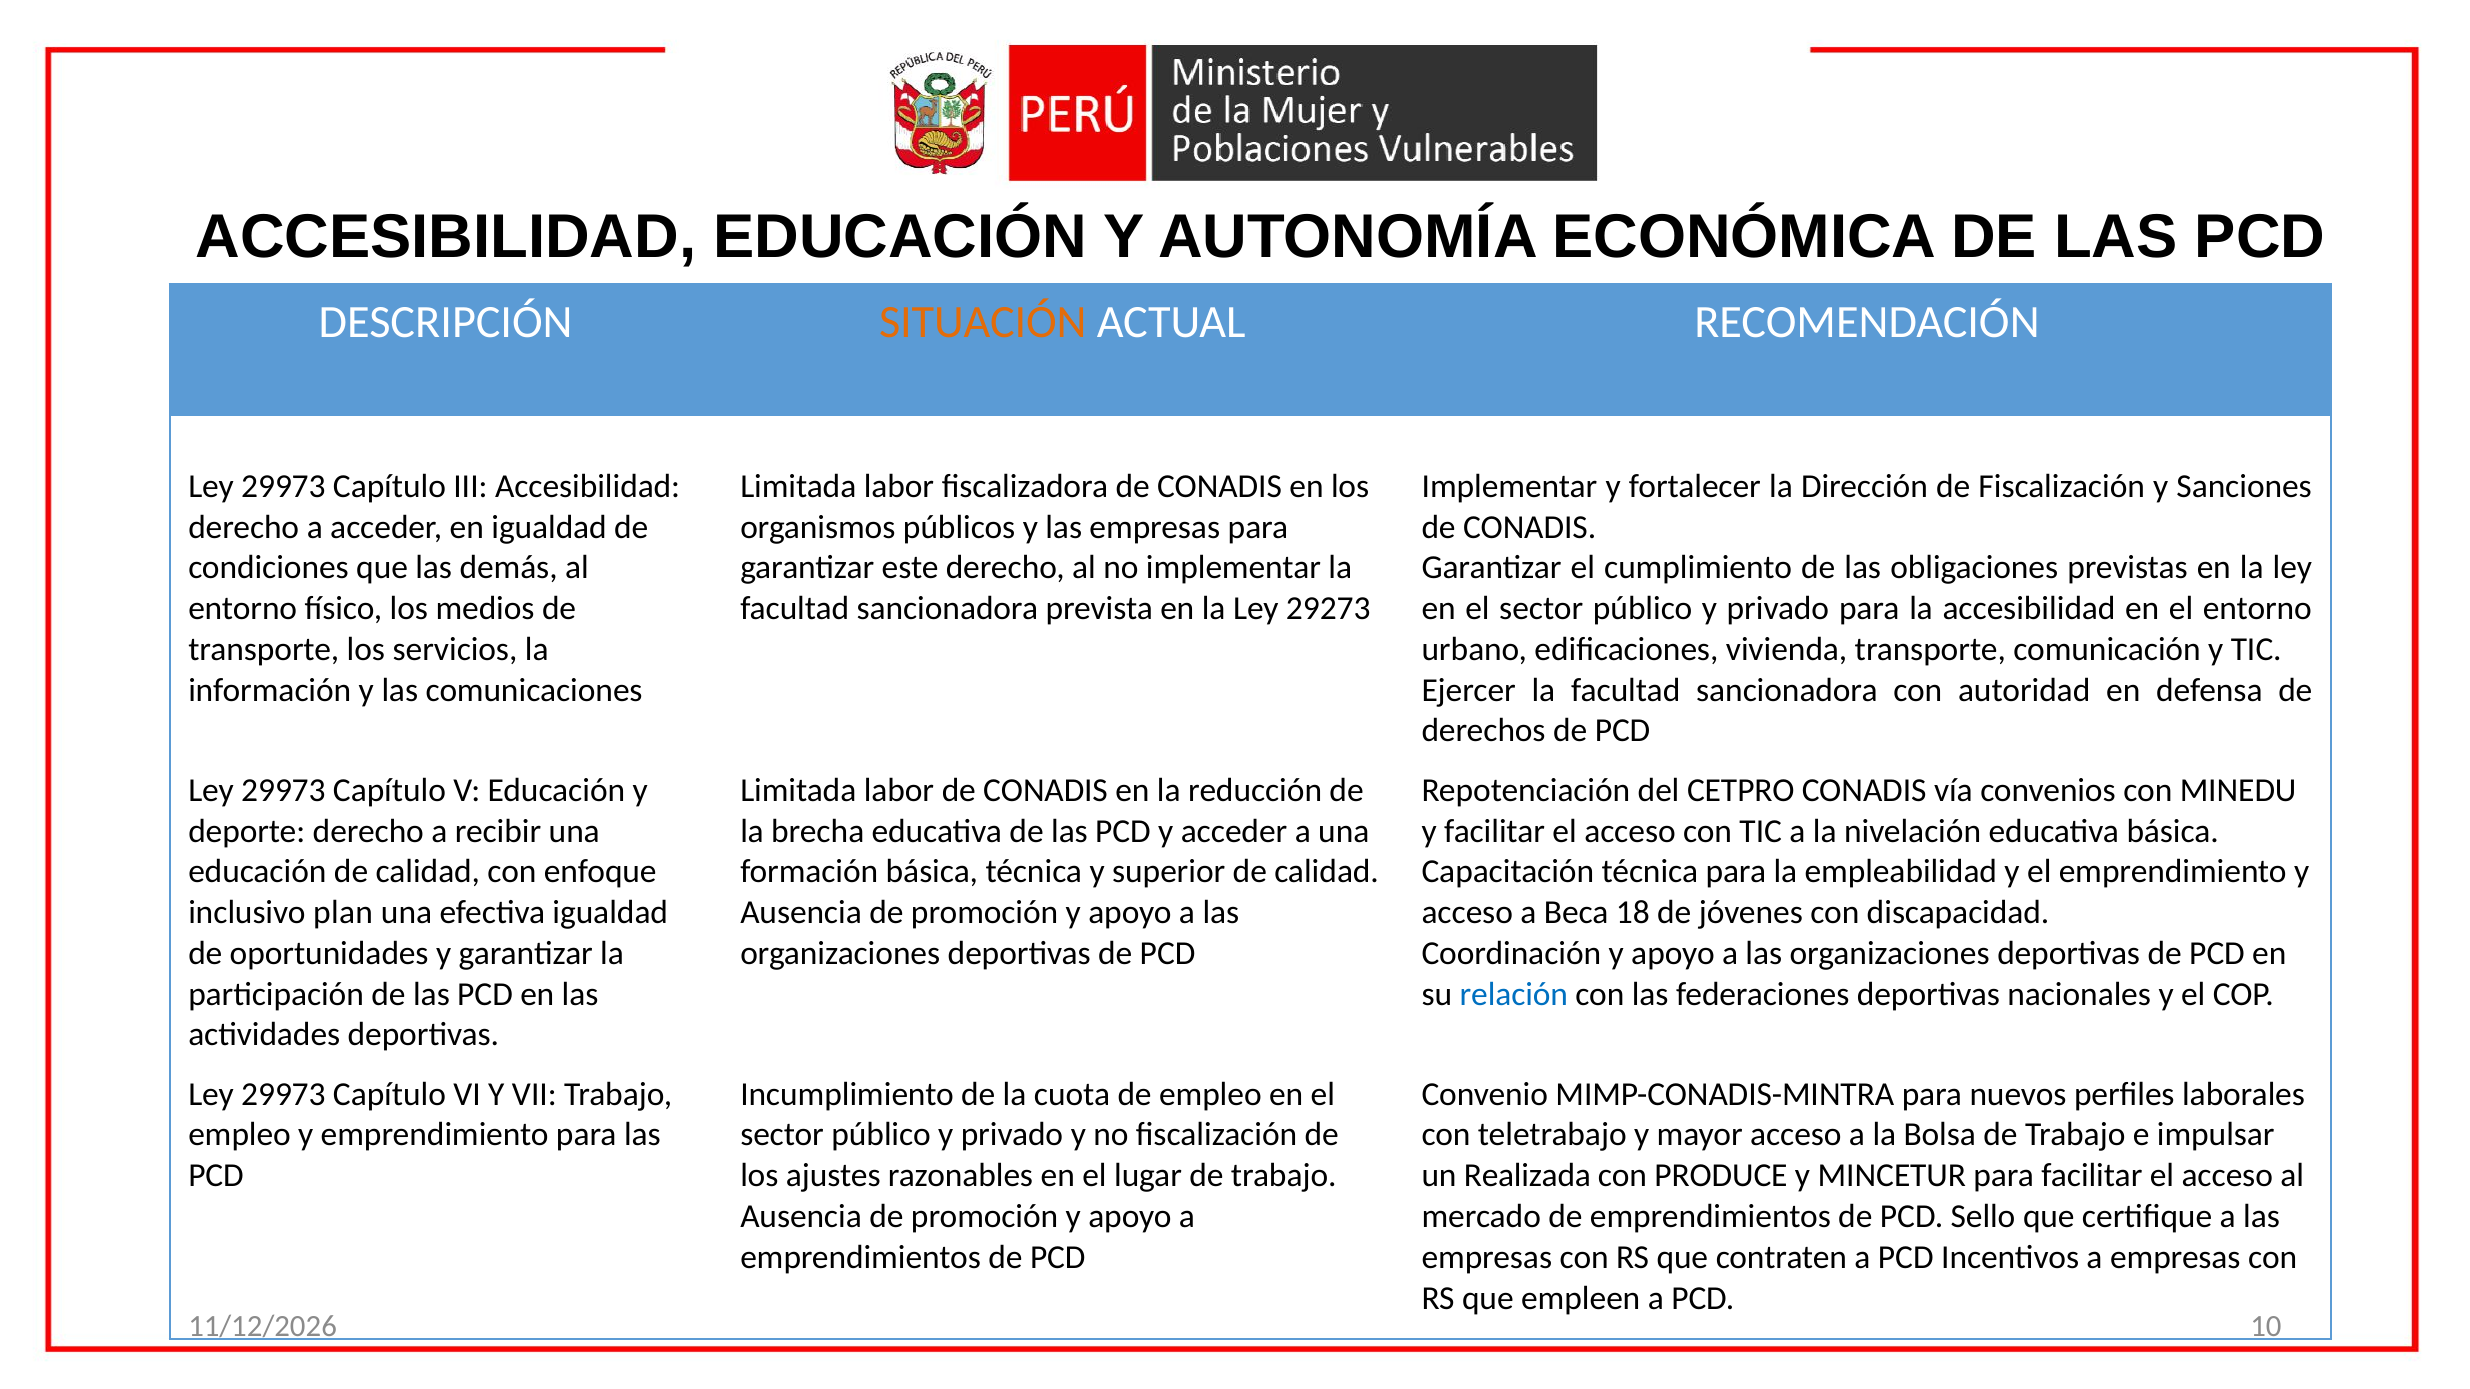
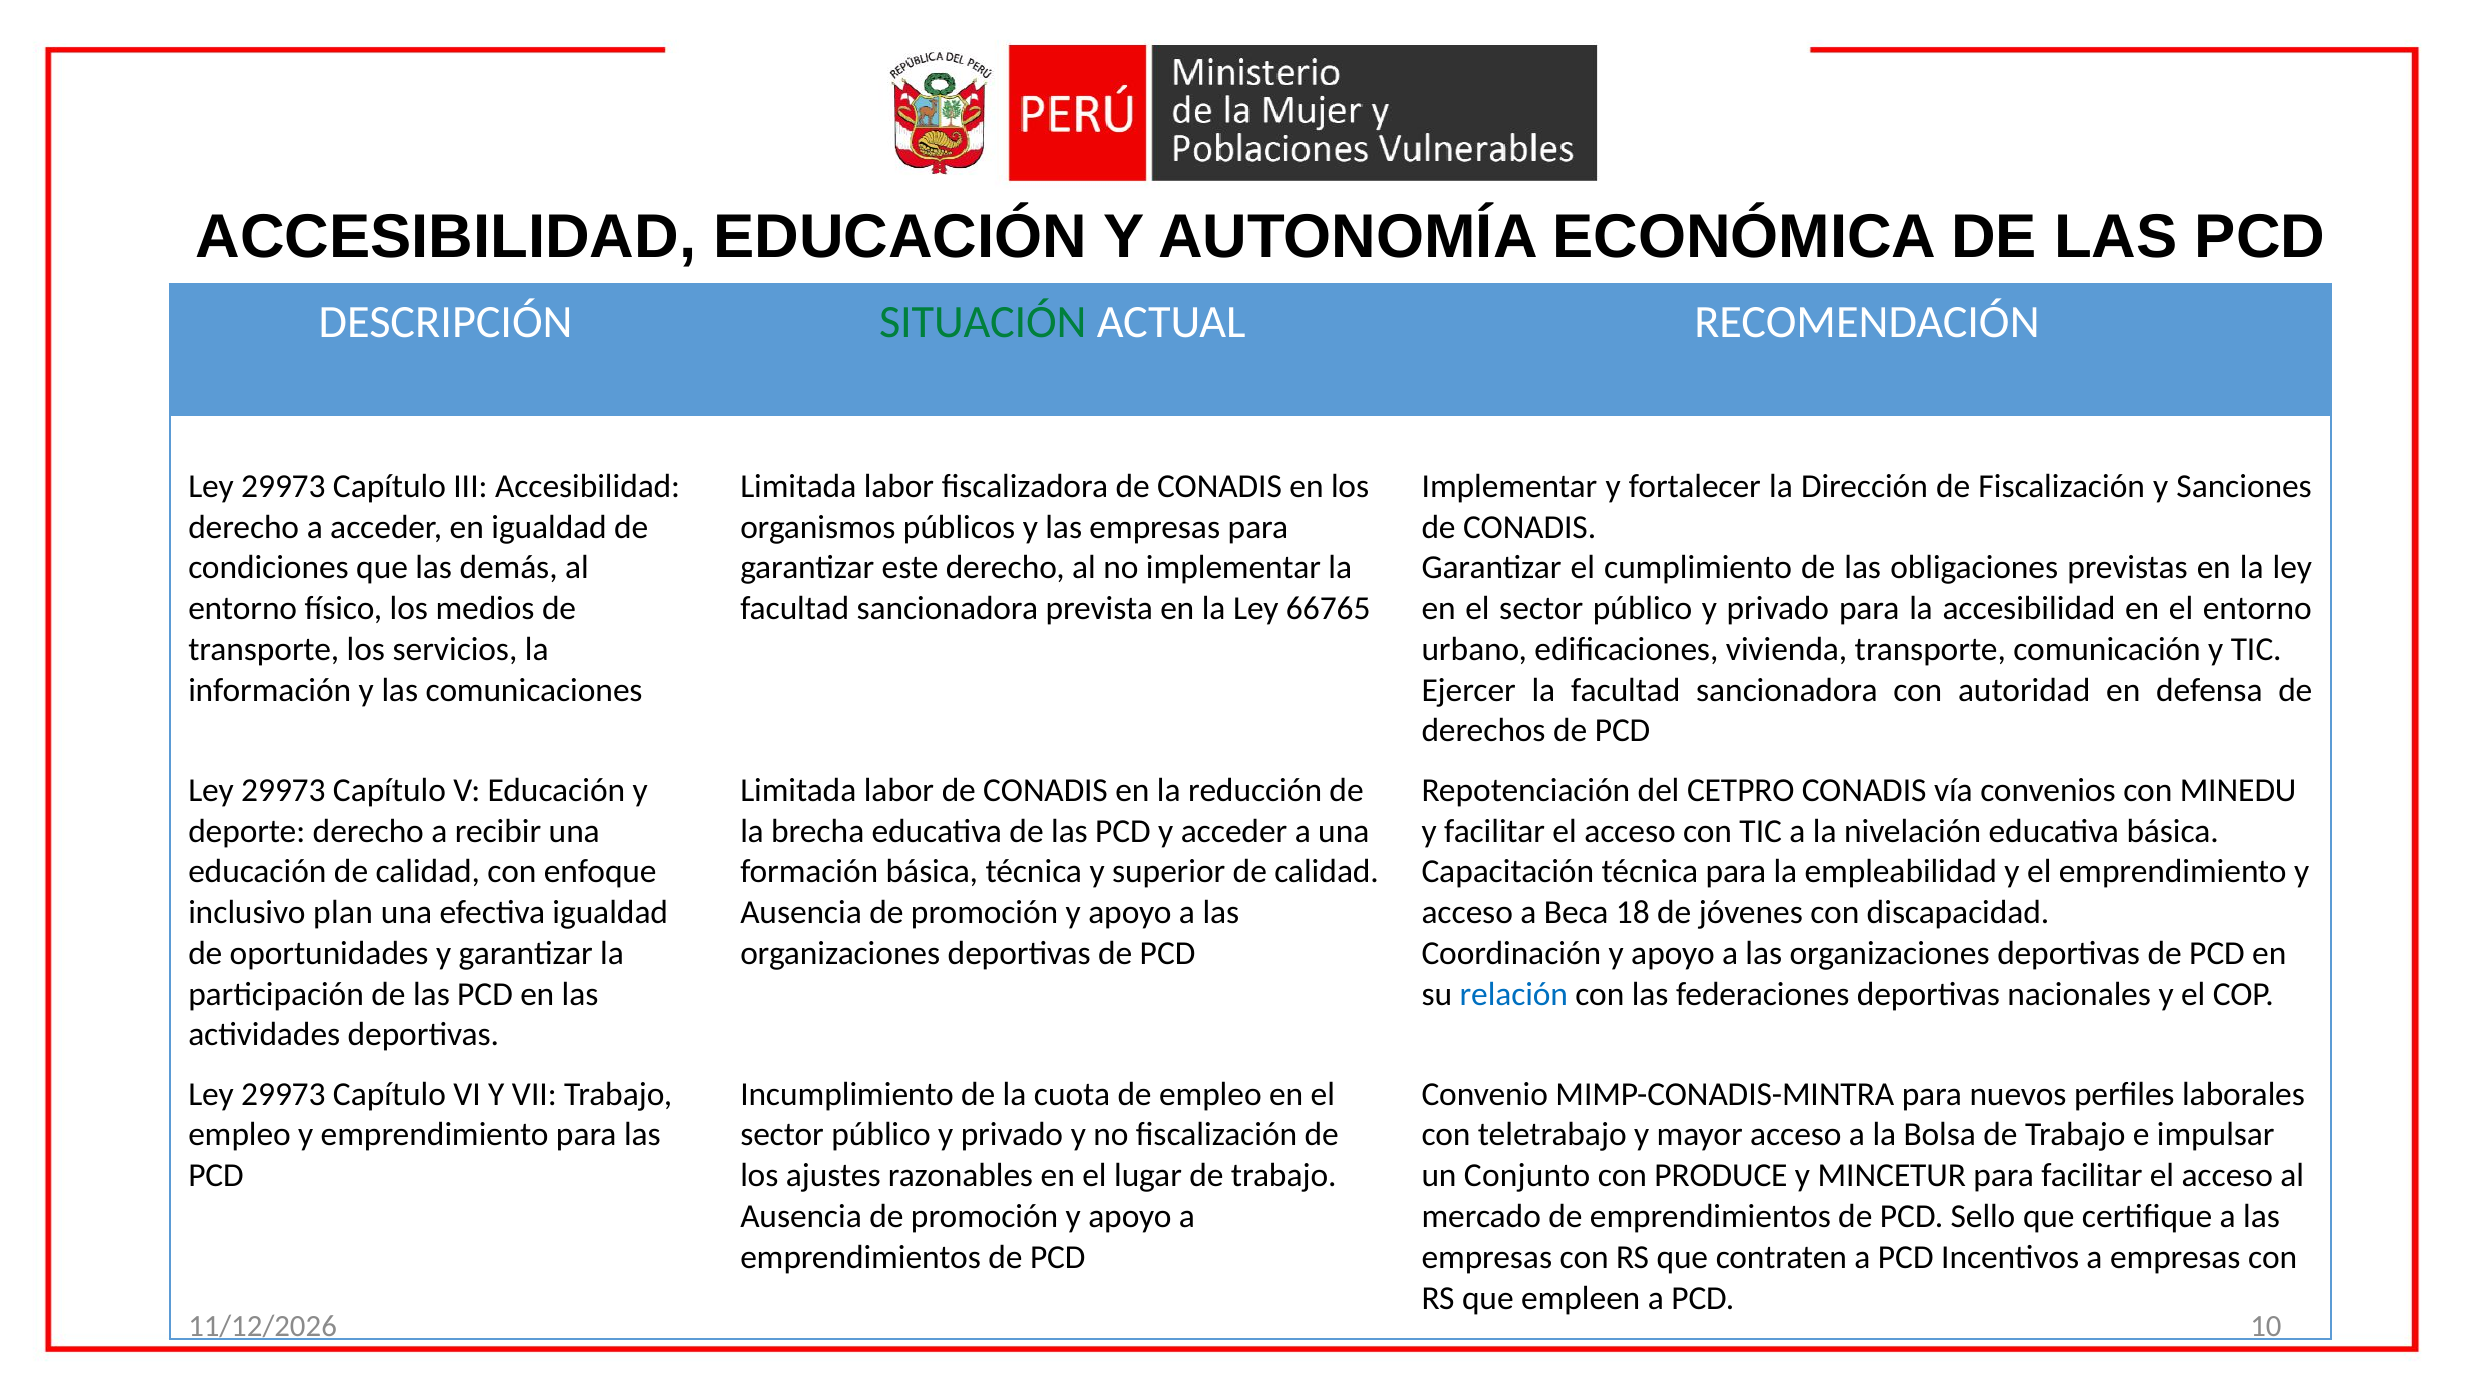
SITUACIÓN colour: orange -> green (983, 322)
29273: 29273 -> 66765 (1328, 609)
Realizada: Realizada -> Conjunto (1527, 1176)
